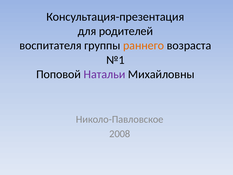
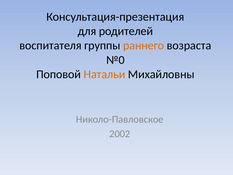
№1: №1 -> №0 (115, 60)
Натальи colour: purple -> orange (104, 74)
2008: 2008 -> 2002 (120, 134)
